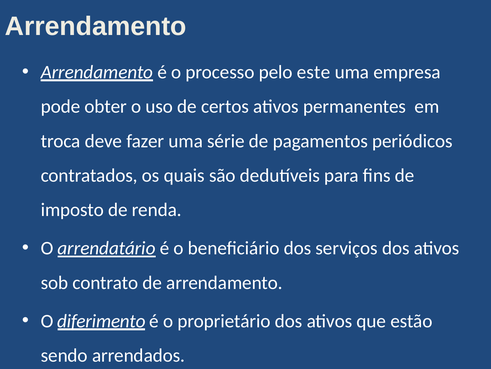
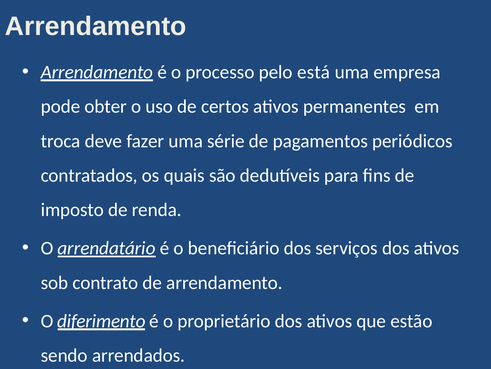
este: este -> está (314, 72)
